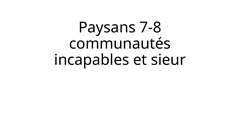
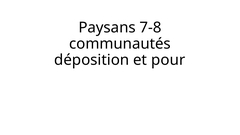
incapables: incapables -> déposition (92, 60)
sieur: sieur -> pour (168, 60)
